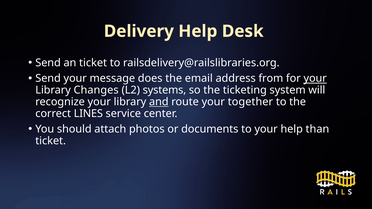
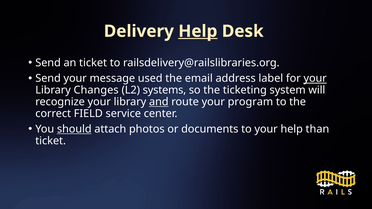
Help underline: none -> present (198, 31)
does: does -> used (150, 78)
from: from -> label (271, 78)
together: together -> program (250, 102)
LINES: LINES -> FIELD (88, 114)
should underline: none -> present (74, 129)
